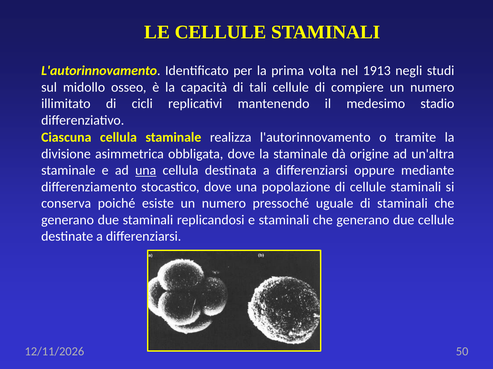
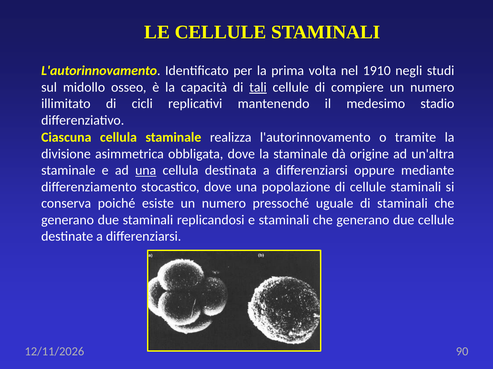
1913: 1913 -> 1910 (377, 71)
tali underline: none -> present (258, 87)
50: 50 -> 90 (462, 351)
